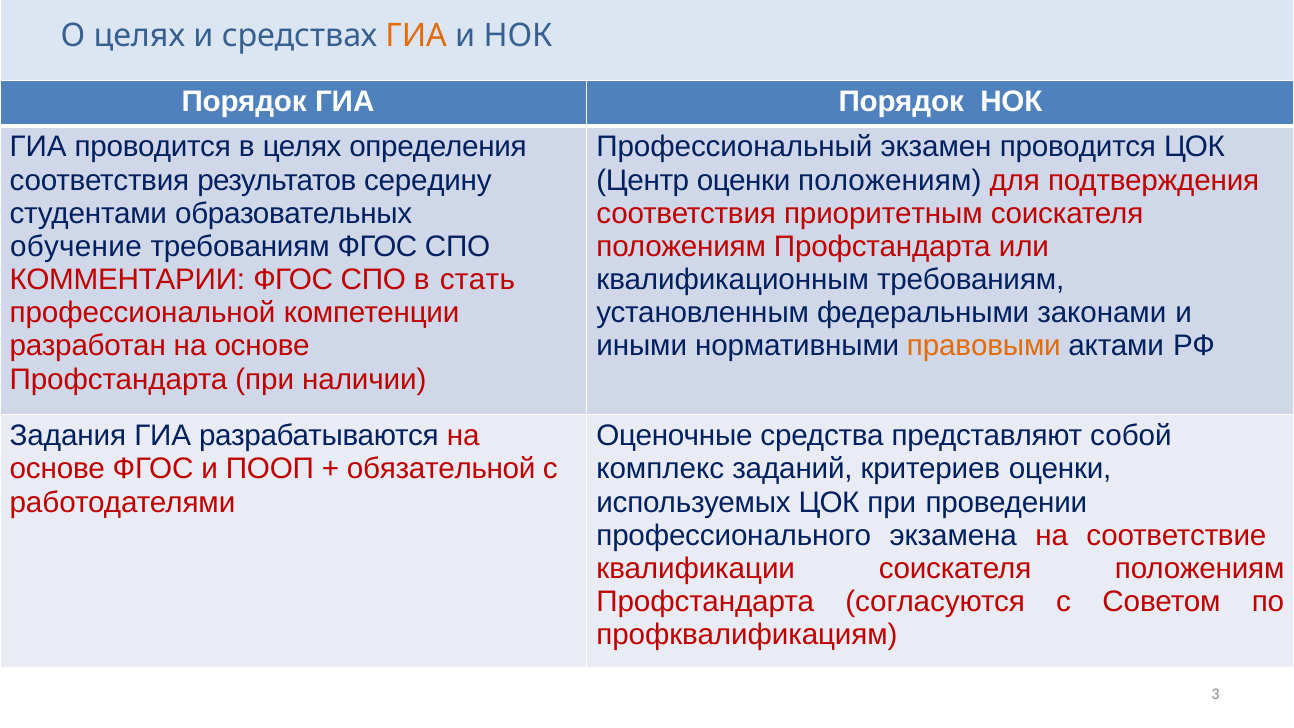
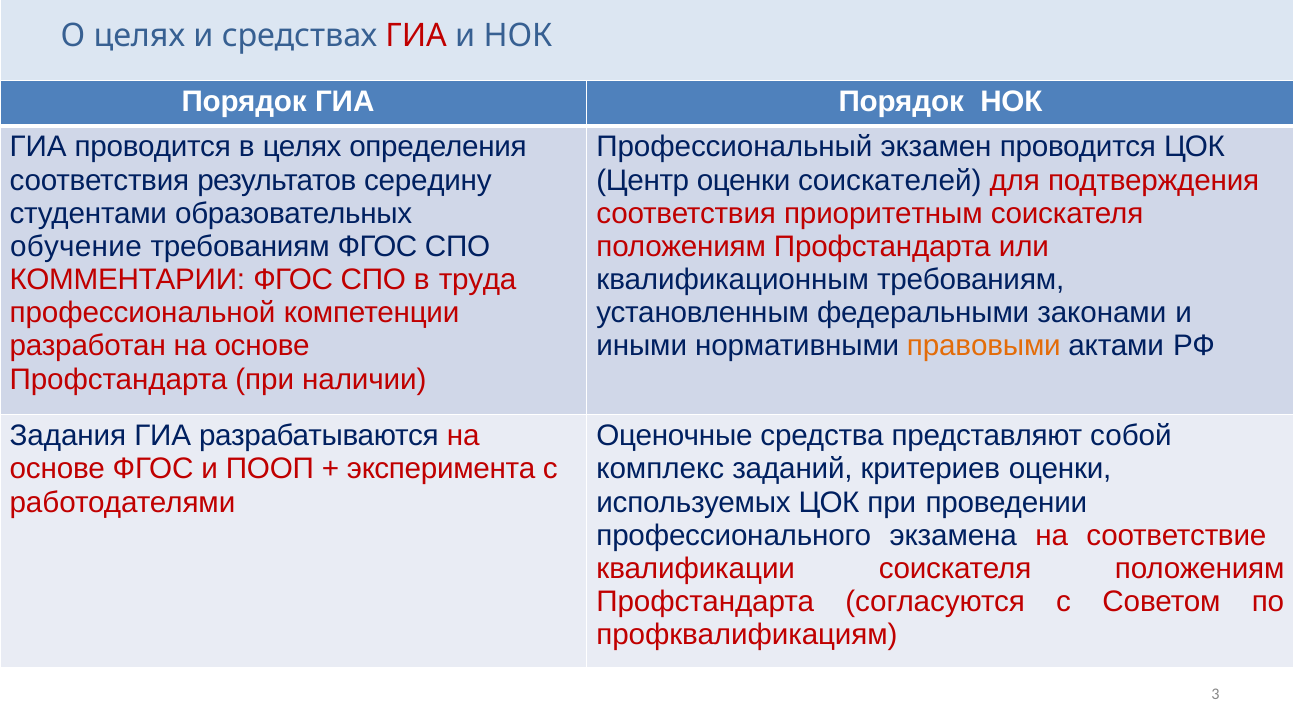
ГИА colour: orange -> red (416, 36)
оценки положениям: положениям -> соискателей (890, 180)
стать: стать -> труда (478, 280)
обязательной: обязательной -> эксперимента (441, 469)
